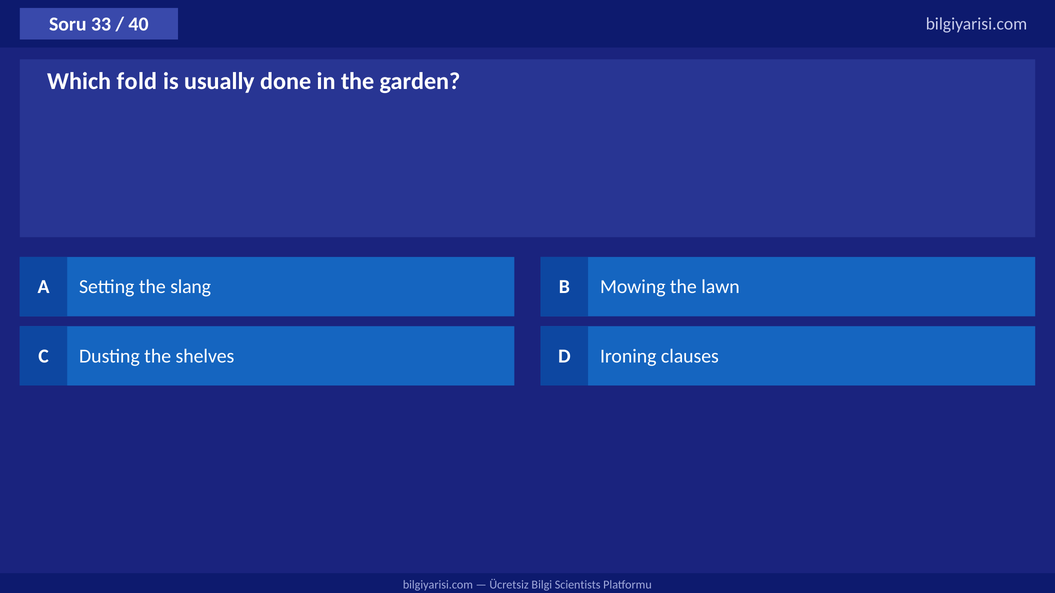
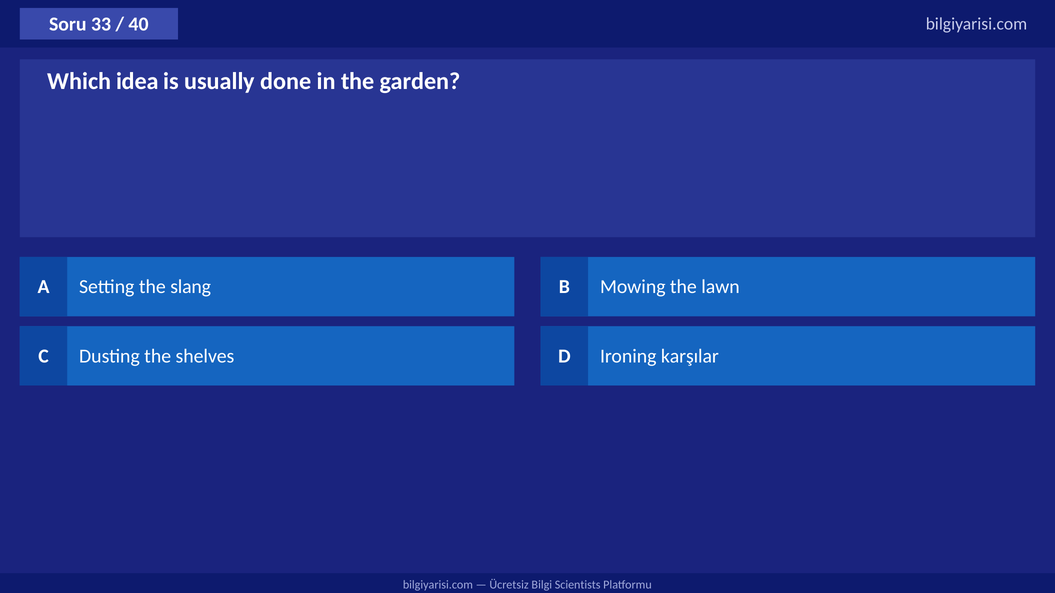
fold: fold -> idea (137, 81)
clauses: clauses -> karşılar (690, 356)
